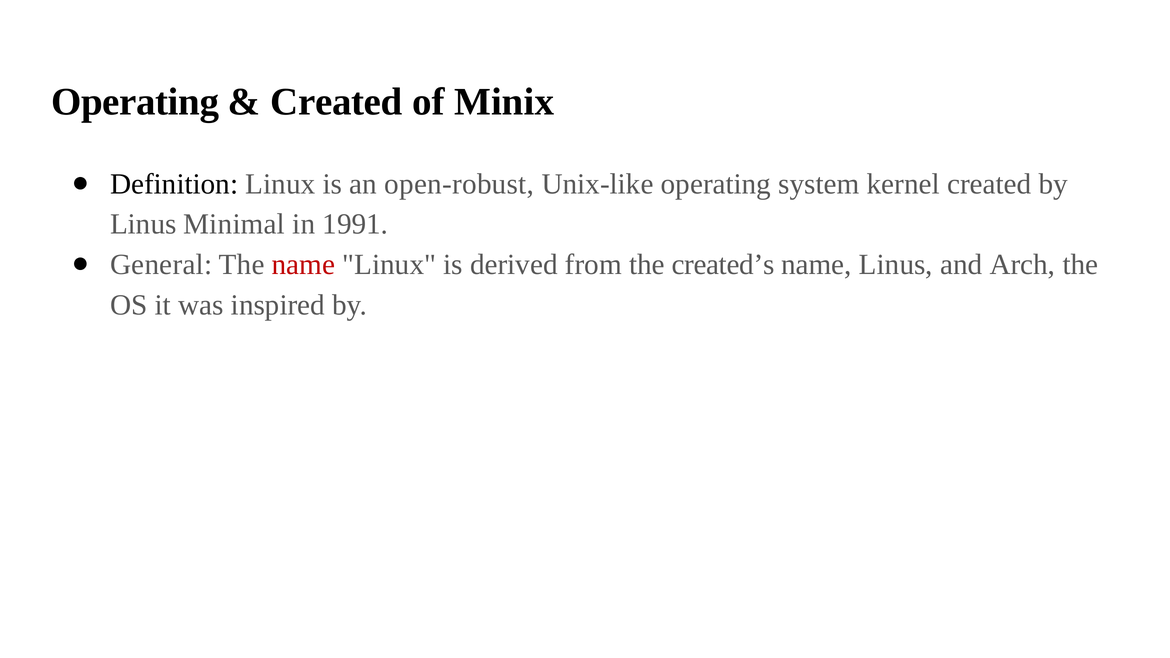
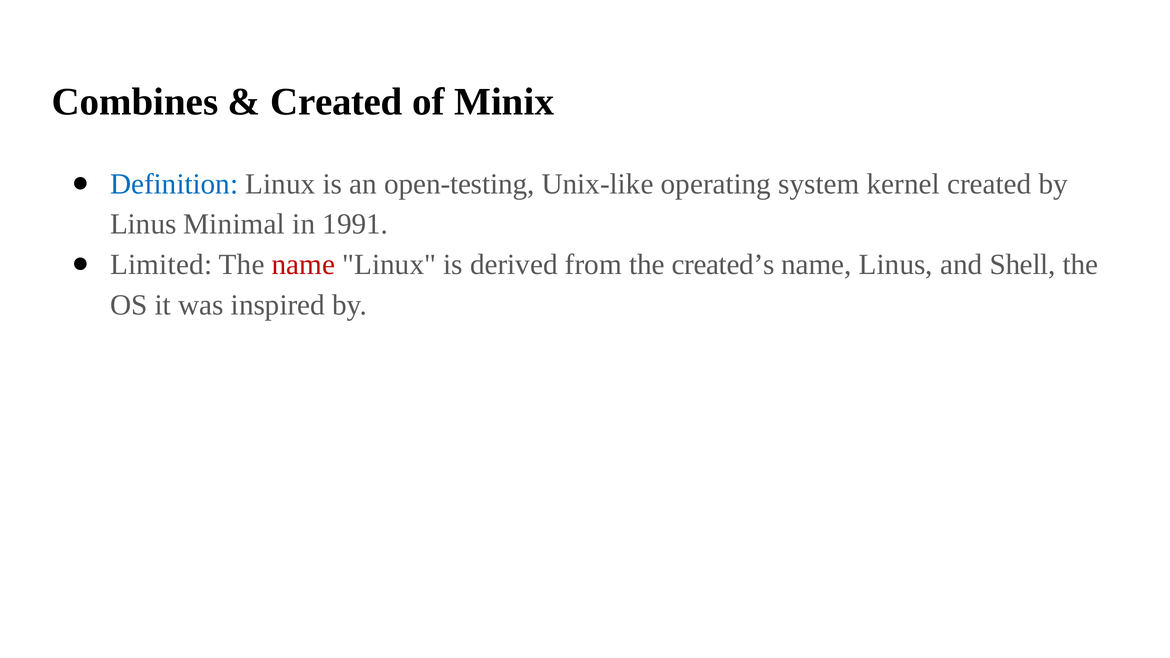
Operating: Operating -> Combines (135, 102)
Definition colour: black -> blue (174, 184)
open-robust: open-robust -> open-testing (459, 184)
General: General -> Limited (161, 265)
Arch: Arch -> Shell (1023, 265)
